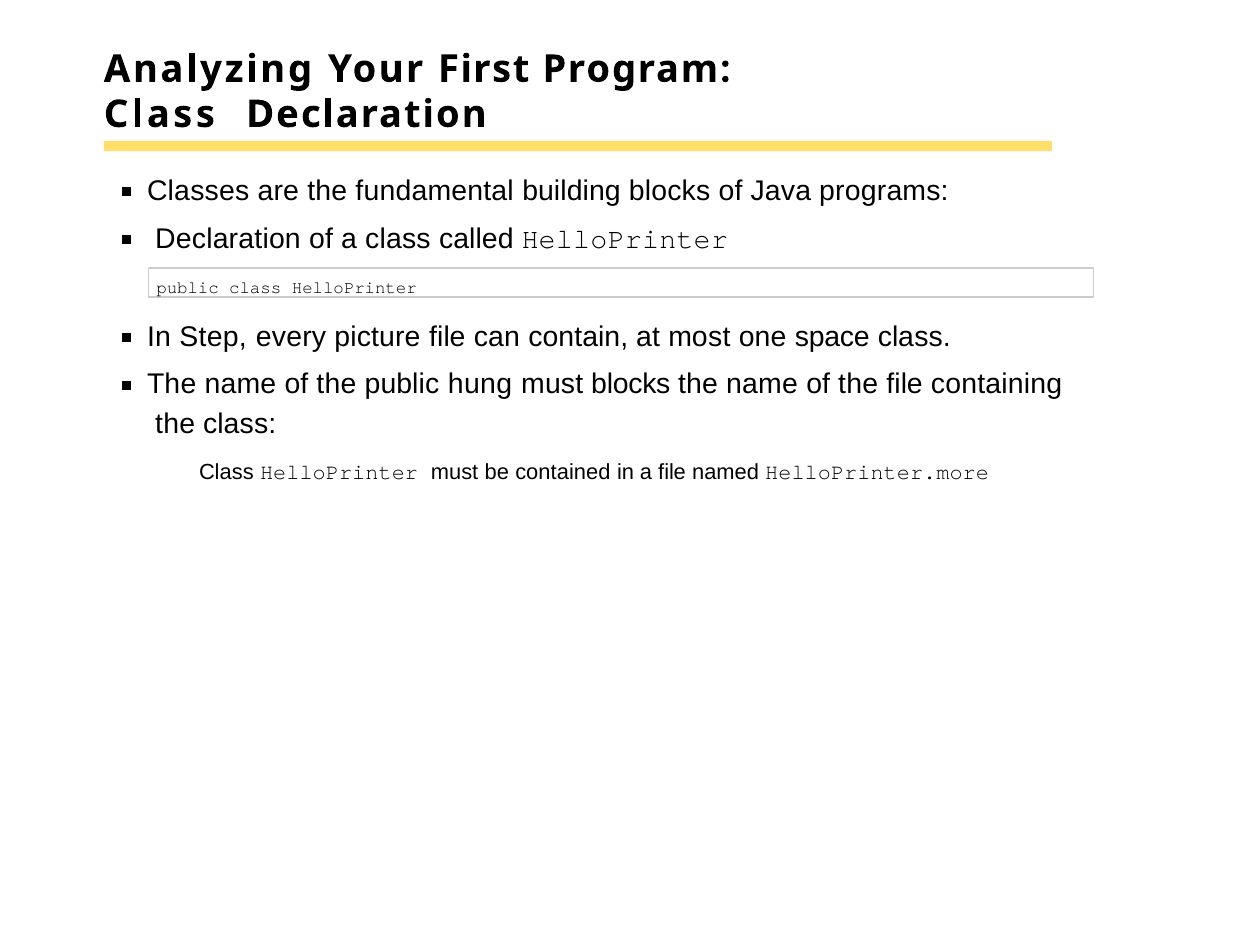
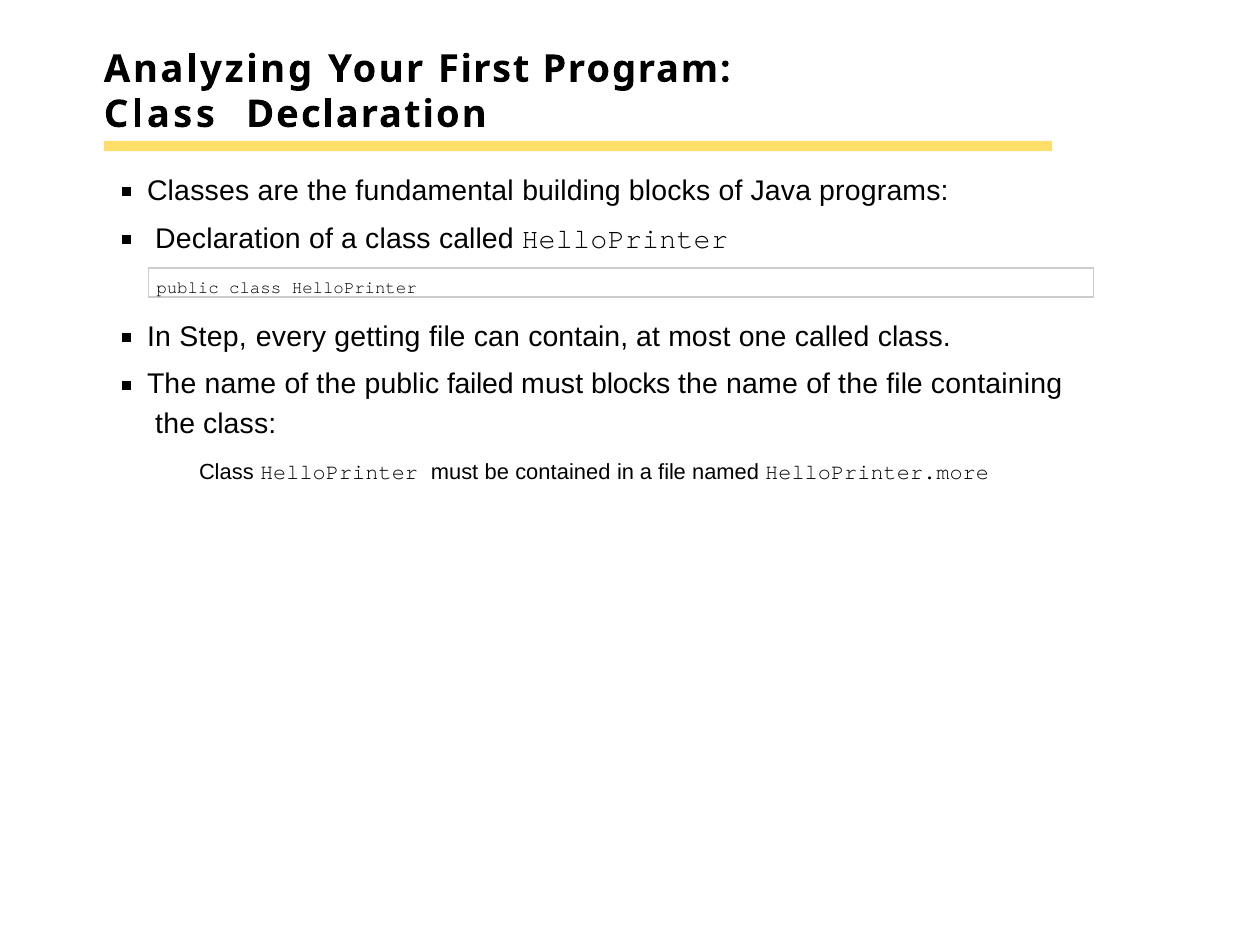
picture: picture -> getting (377, 337)
one space: space -> called (832, 337)
hung: hung -> failed (480, 384)
